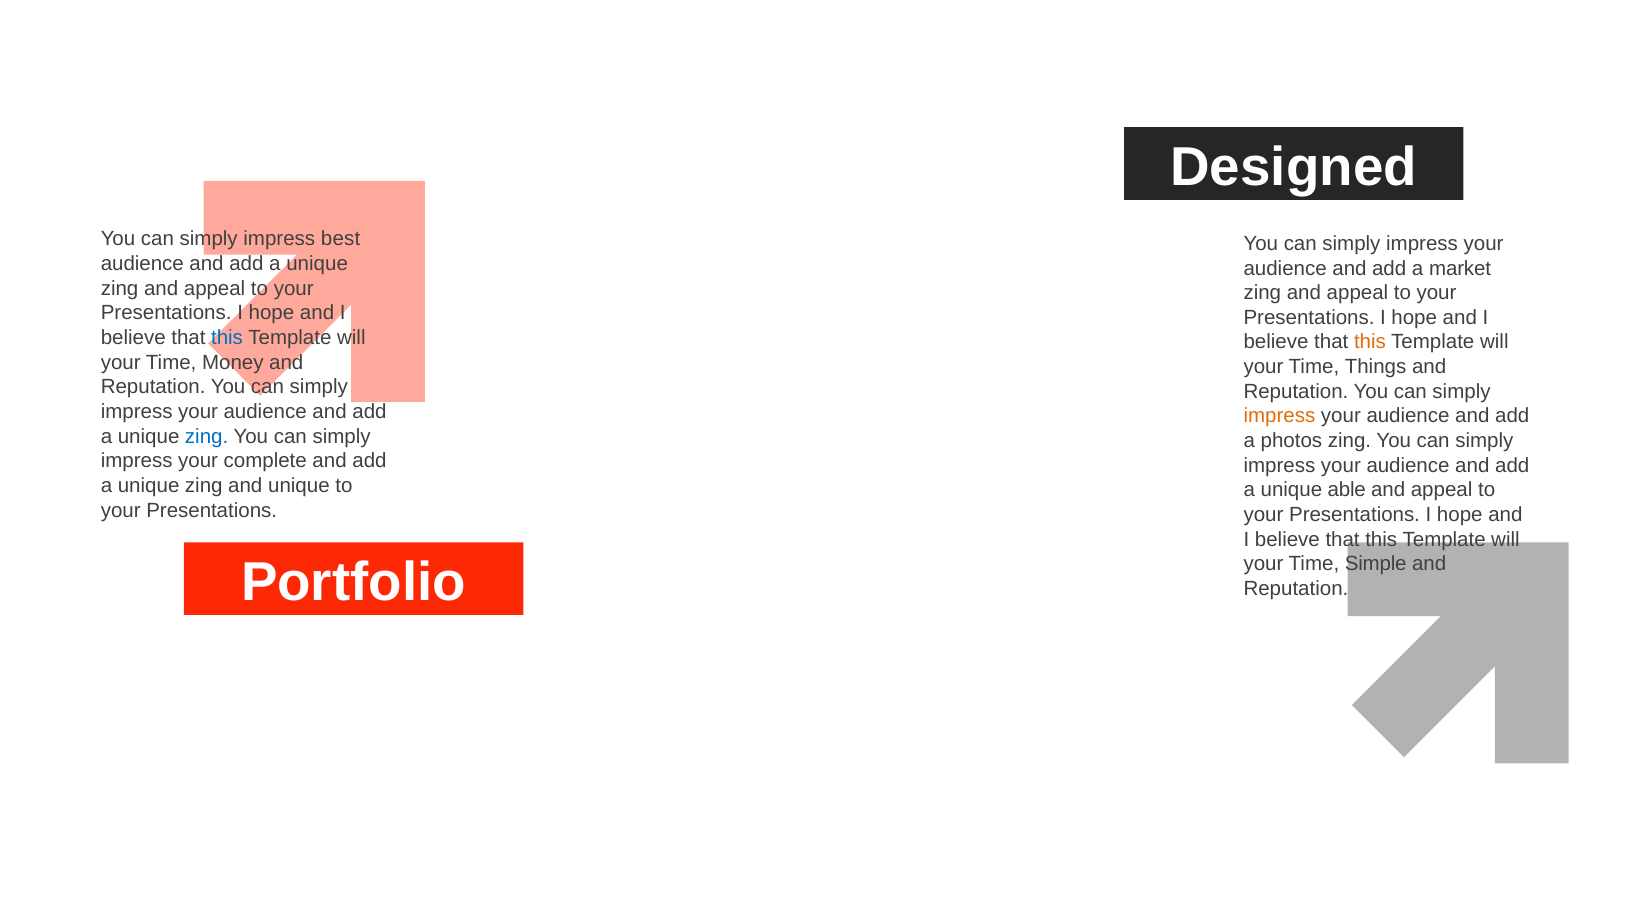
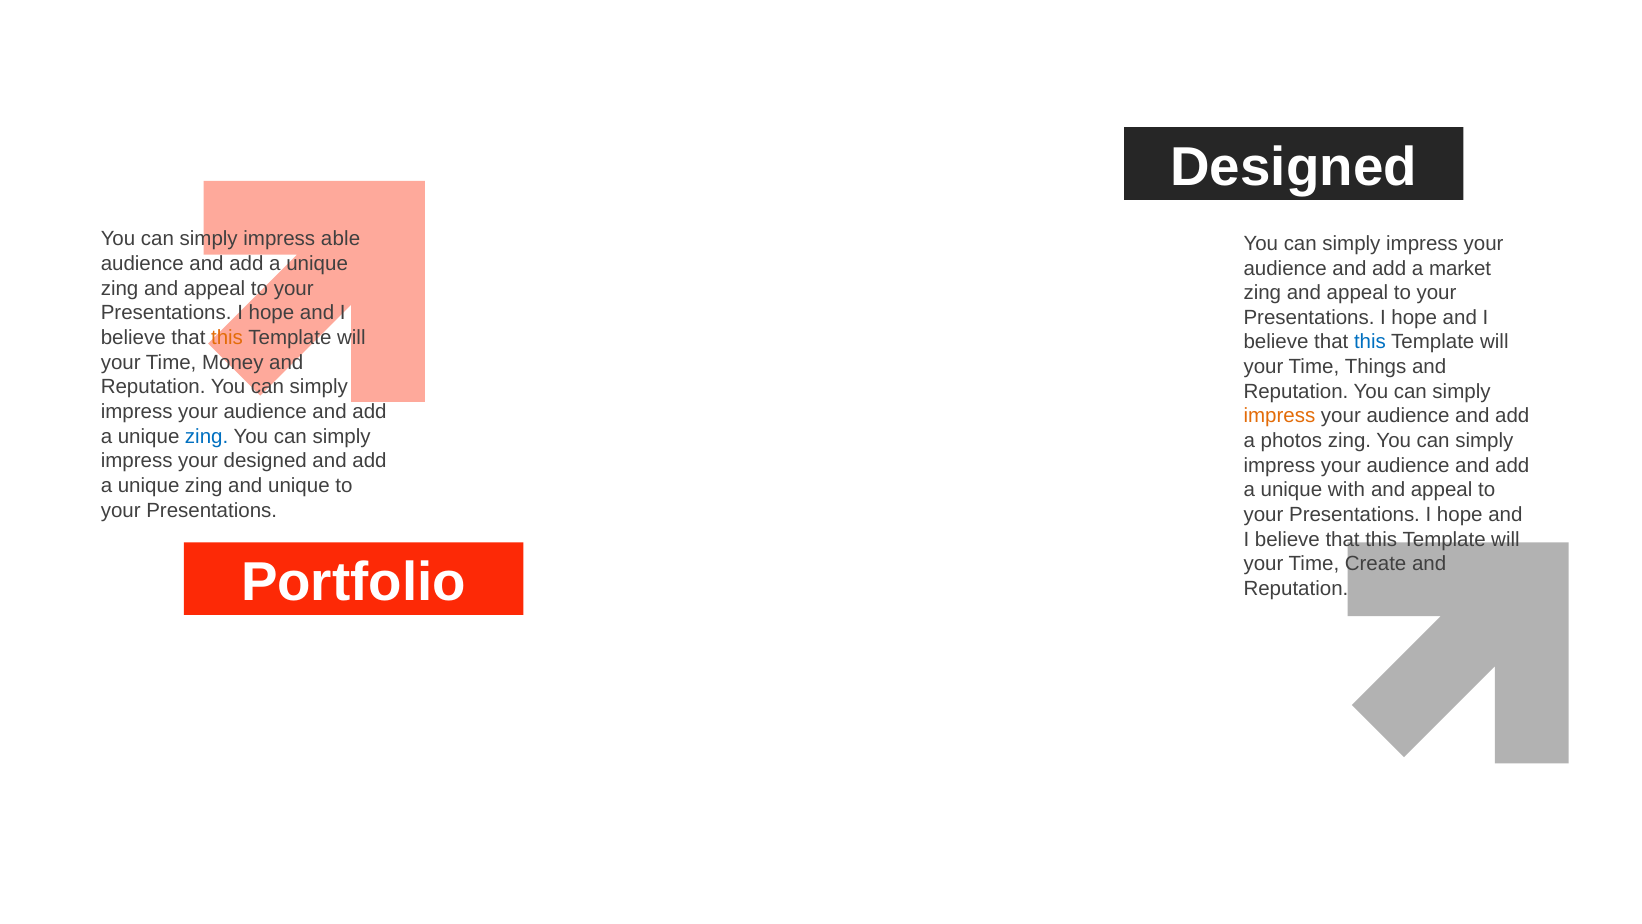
best: best -> able (341, 239)
this colour: blue -> orange (227, 338)
this colour: orange -> blue (1370, 342)
your complete: complete -> designed (265, 461)
able: able -> with (1347, 490)
Simple: Simple -> Create (1376, 564)
